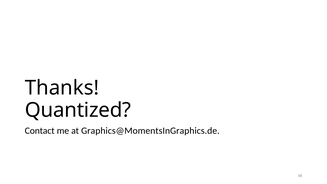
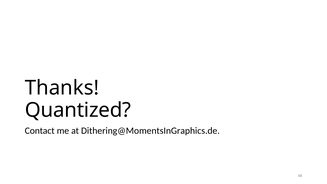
Graphics@MomentsInGraphics.de: Graphics@MomentsInGraphics.de -> Dithering@MomentsInGraphics.de (150, 131)
